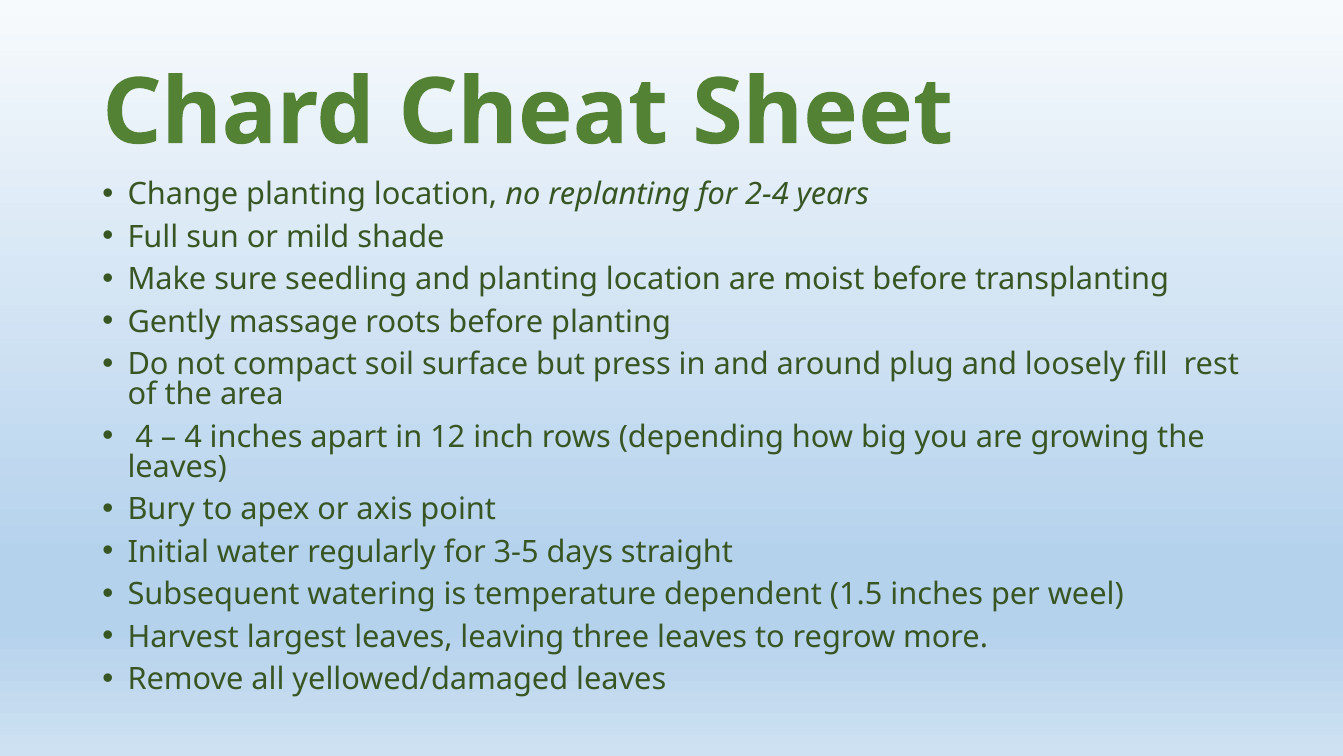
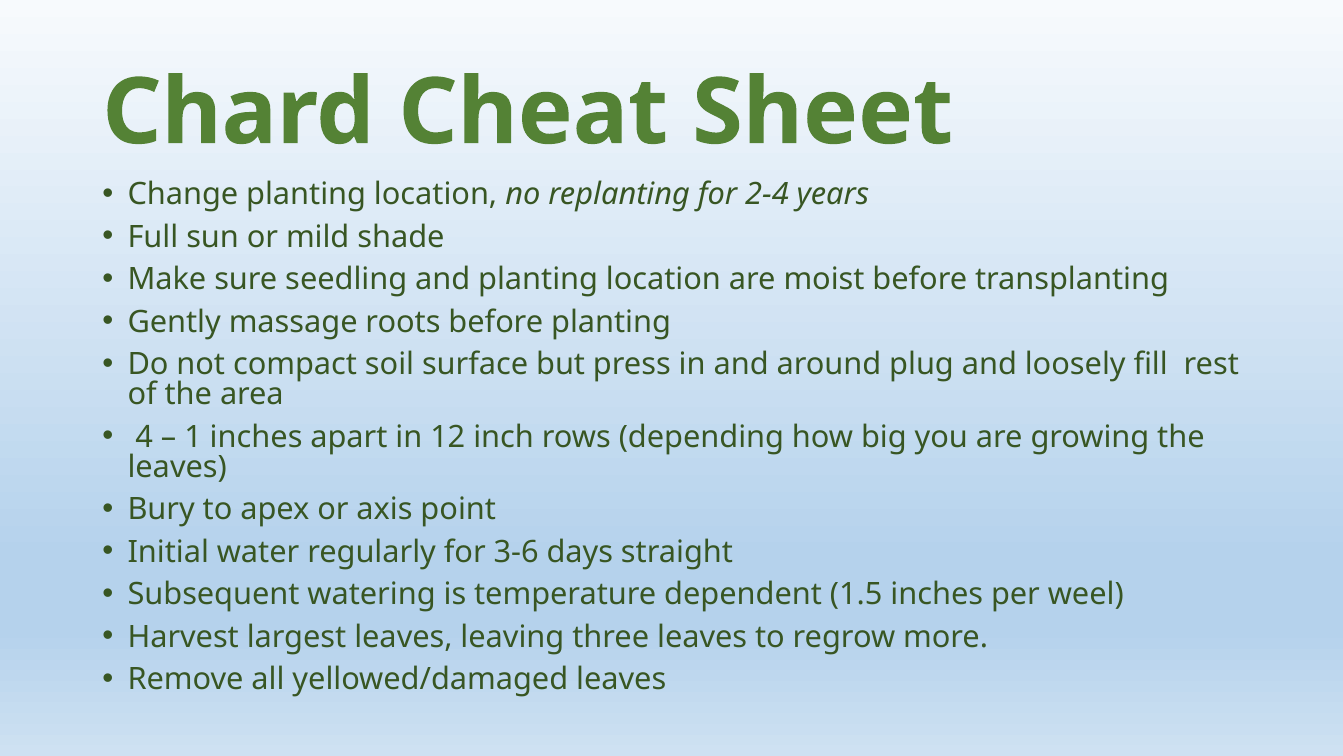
4: 4 -> 1 (193, 437)
3-5: 3-5 -> 3-6 (516, 552)
